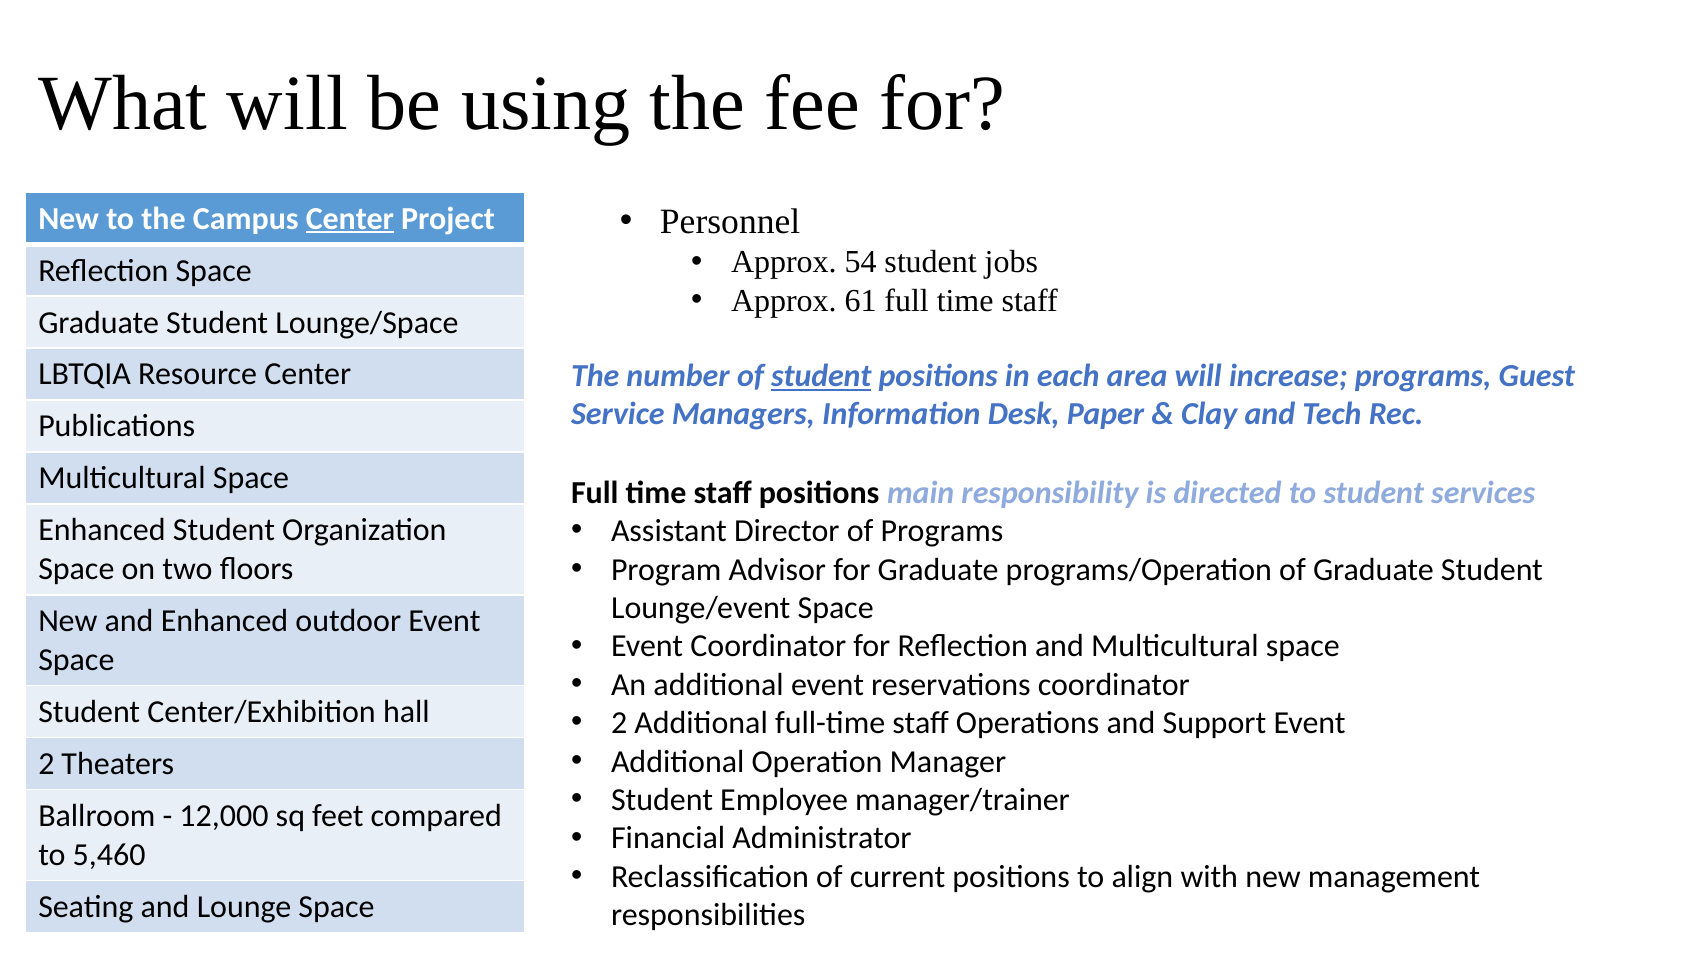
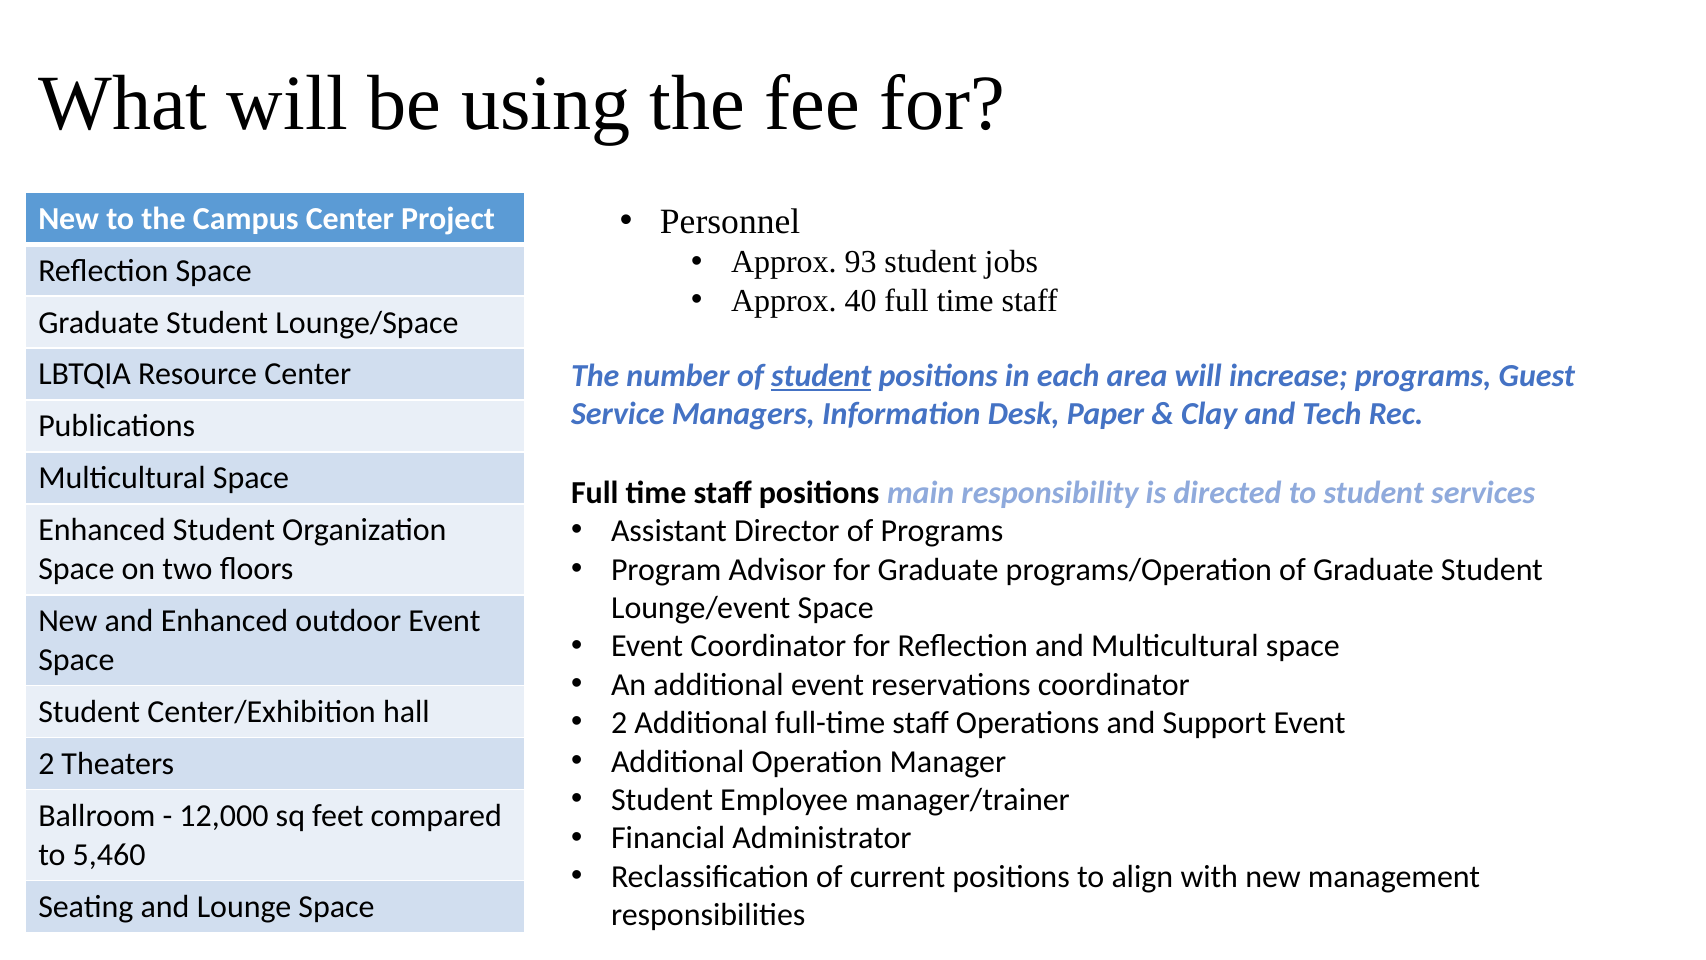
Center underline: present -> none (350, 219)
54: 54 -> 93 (861, 262)
61: 61 -> 40 (861, 301)
